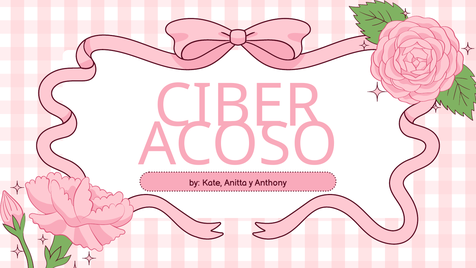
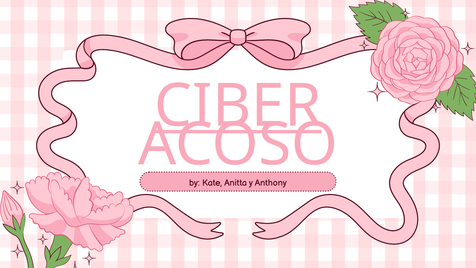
CIBER underline: none -> present (238, 106)
